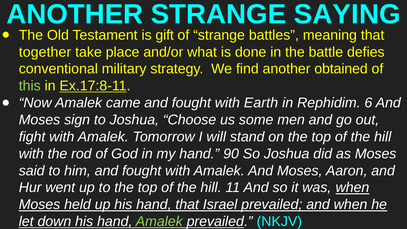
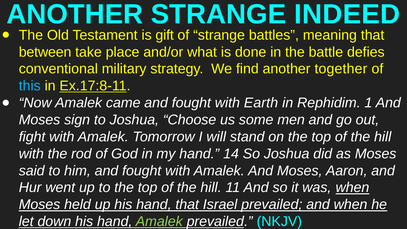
SAYING: SAYING -> INDEED (347, 14)
together: together -> between (45, 52)
obtained: obtained -> together (341, 69)
this colour: light green -> light blue (30, 86)
6: 6 -> 1 (368, 103)
90: 90 -> 14 (231, 154)
